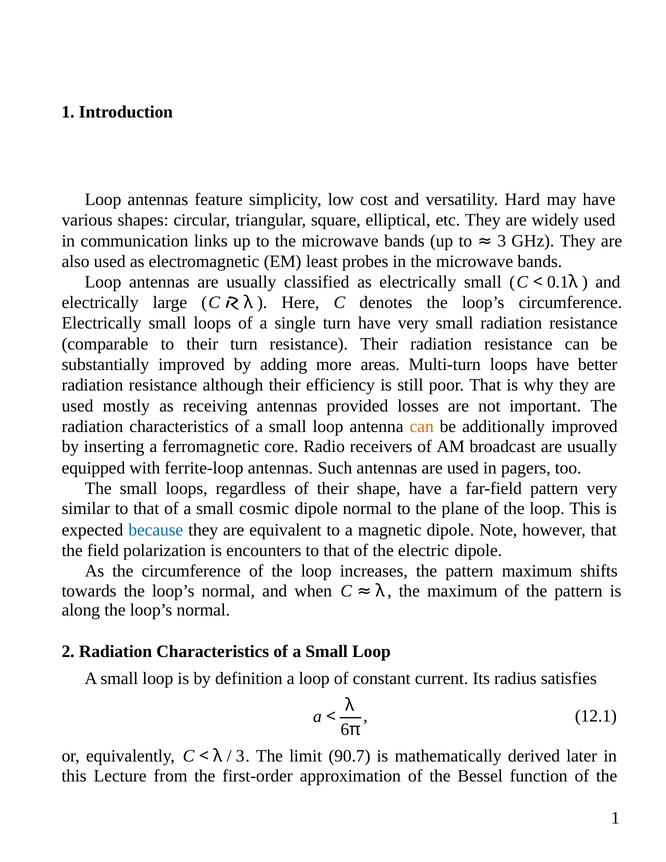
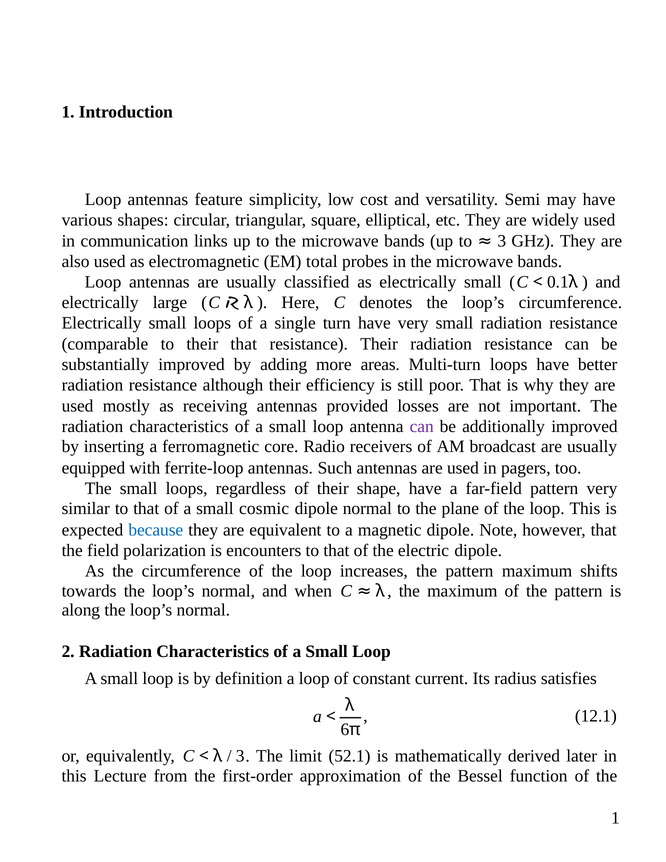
Hard: Hard -> Semi (522, 199)
least: least -> total (322, 261)
their turn: turn -> that (244, 344)
can colour: orange -> purple (422, 426)
90.7: 90.7 -> 52.1 (349, 756)
